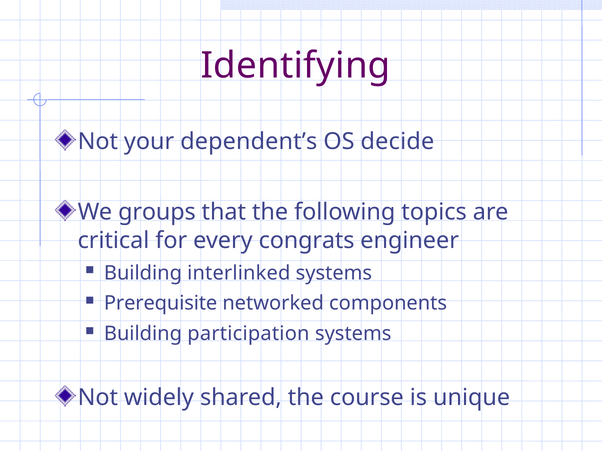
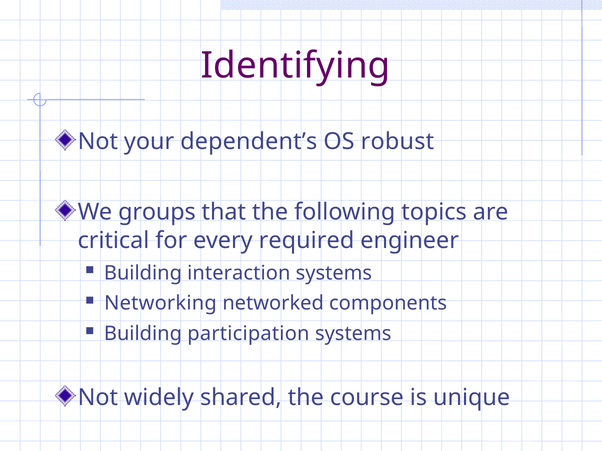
decide: decide -> robust (397, 142)
congrats: congrats -> required (306, 241)
interlinked: interlinked -> interaction (239, 273)
Prerequisite: Prerequisite -> Networking (160, 304)
